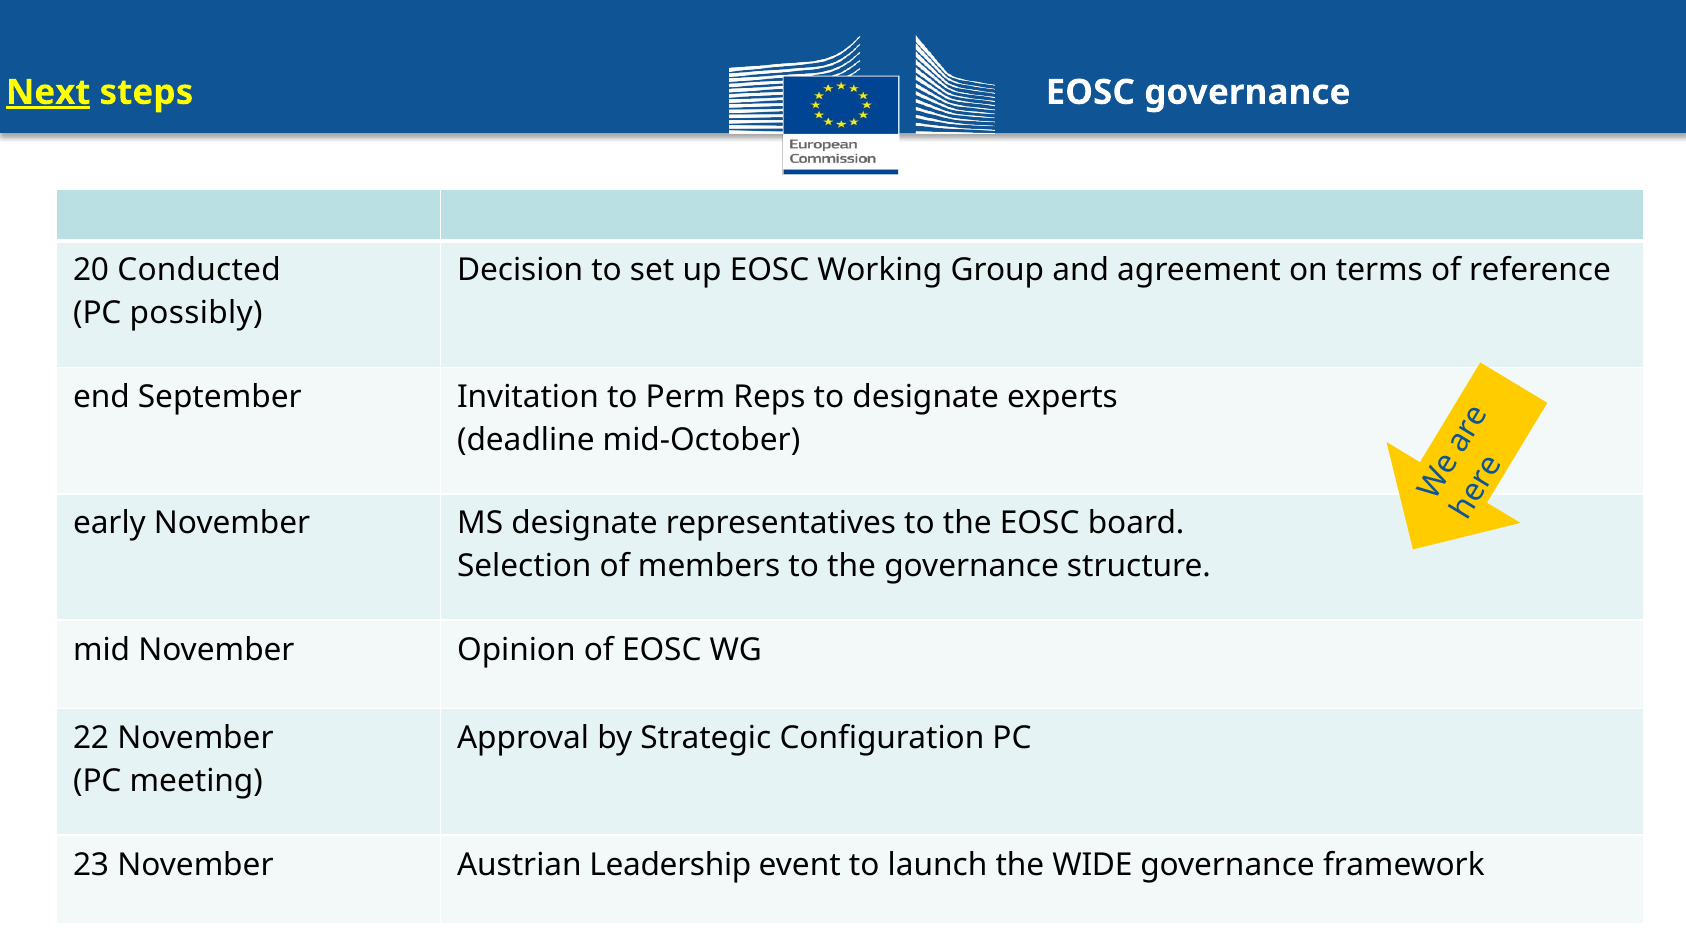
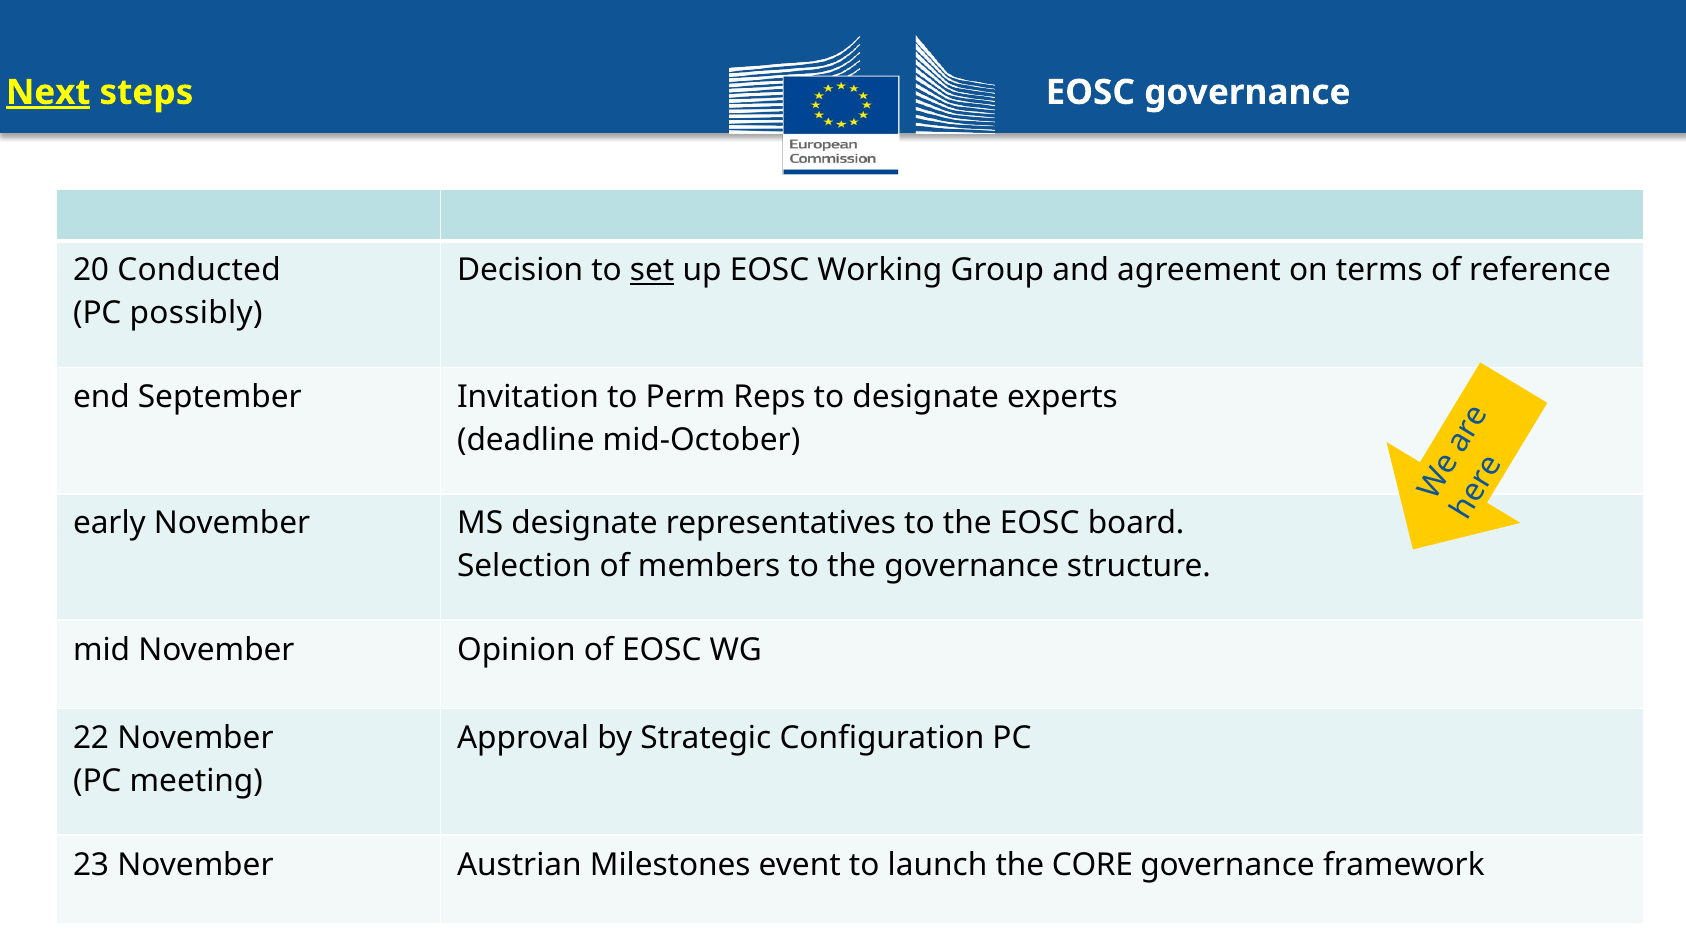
set underline: none -> present (652, 271)
Leadership: Leadership -> Milestones (670, 865)
WIDE: WIDE -> CORE (1092, 865)
